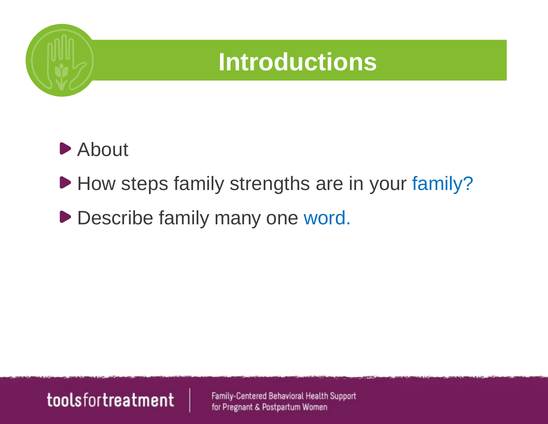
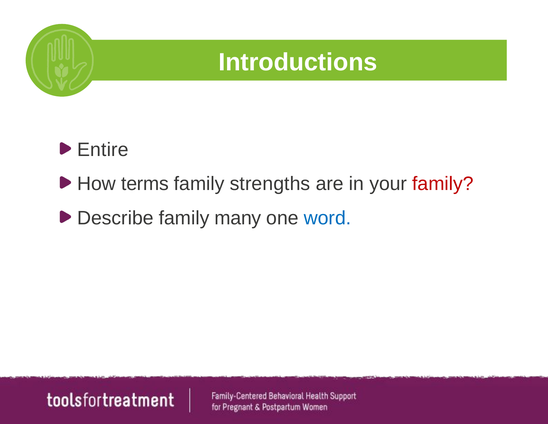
About: About -> Entire (103, 150)
steps: steps -> terms (145, 184)
family colour: blue -> red (443, 184)
